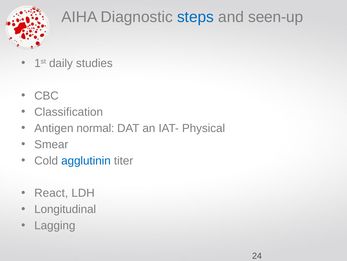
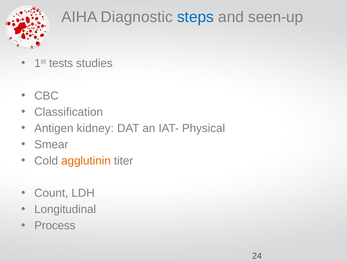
daily: daily -> tests (61, 63)
normal: normal -> kidney (95, 128)
agglutinin colour: blue -> orange (86, 160)
React: React -> Count (51, 193)
Lagging: Lagging -> Process (55, 225)
